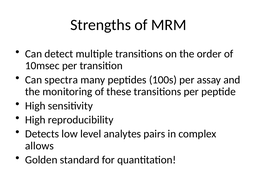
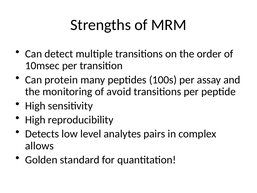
spectra: spectra -> protein (61, 80)
these: these -> avoid (119, 92)
